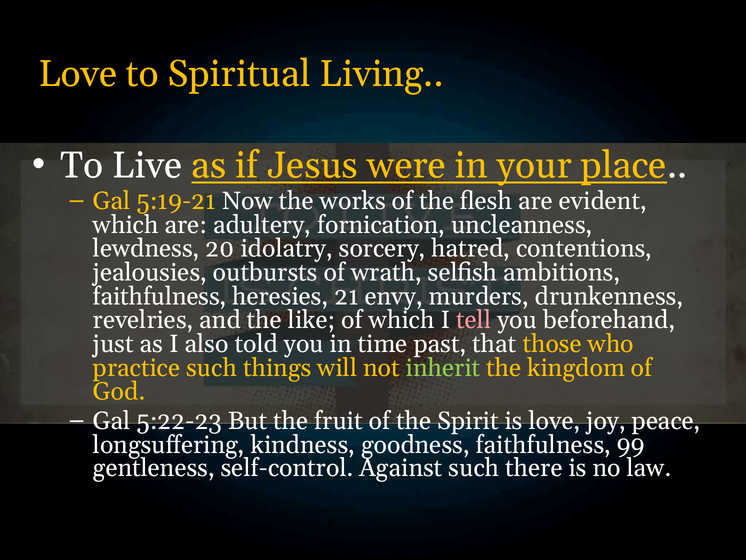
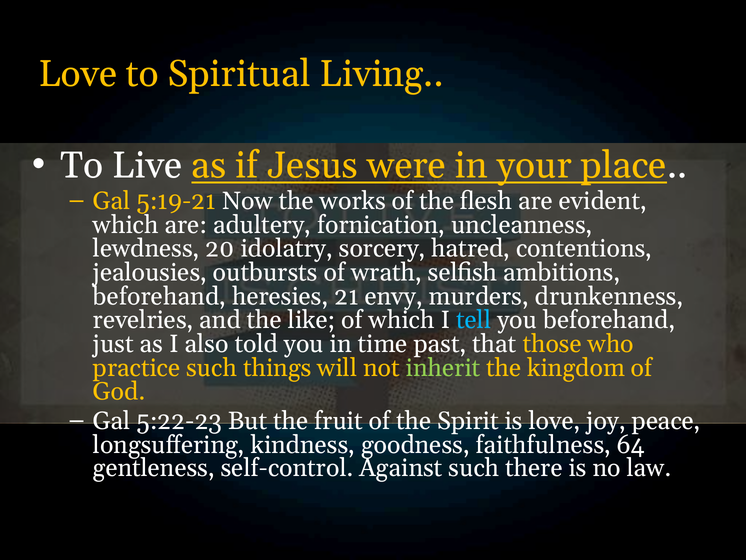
faithfulness: faithfulness -> beforehand (160, 296)
tell colour: pink -> light blue (474, 320)
99: 99 -> 64 (631, 444)
